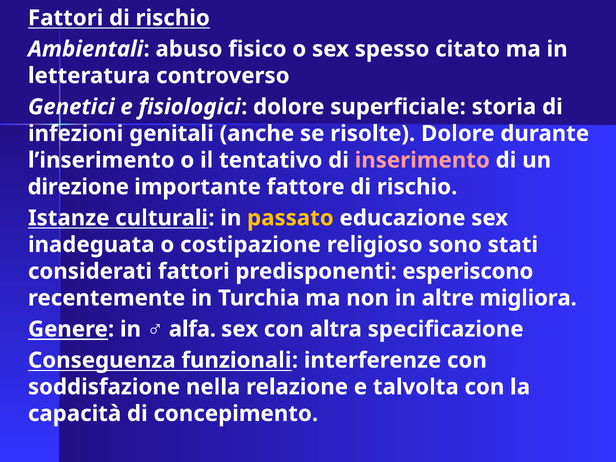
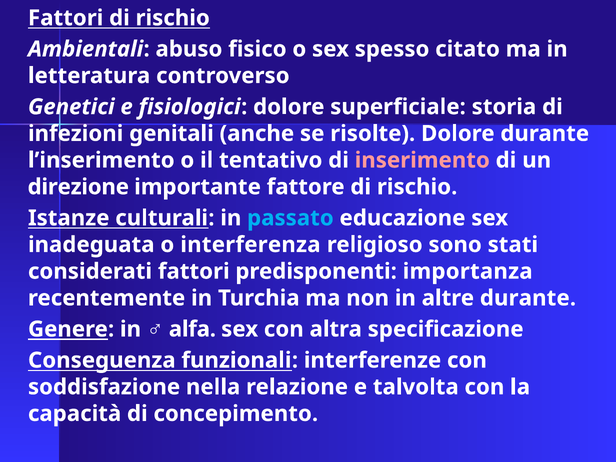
passato colour: yellow -> light blue (290, 218)
costipazione: costipazione -> interferenza (250, 245)
esperiscono: esperiscono -> importanza (468, 271)
altre migliora: migliora -> durante (528, 298)
